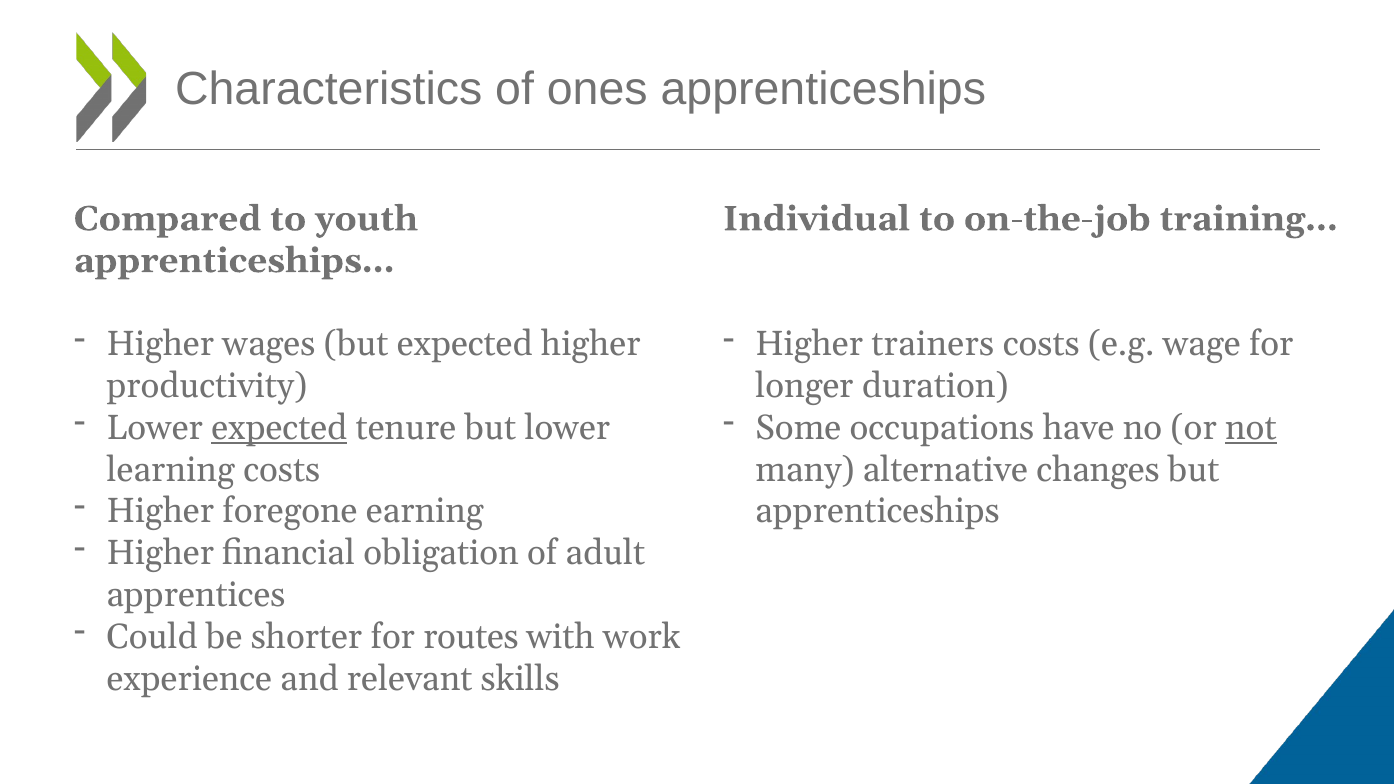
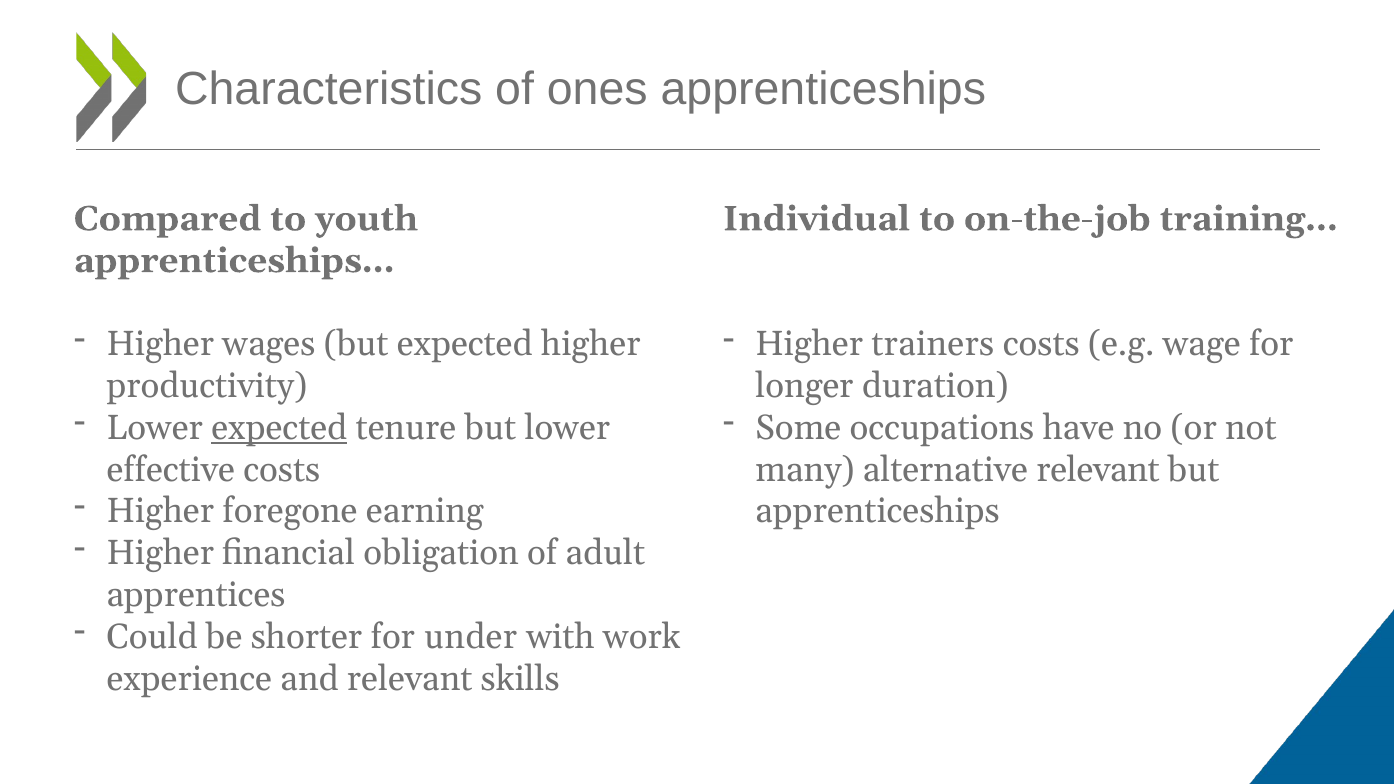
not underline: present -> none (1251, 428)
learning: learning -> effective (171, 470)
alternative changes: changes -> relevant (1098, 470)
routes: routes -> under (471, 637)
